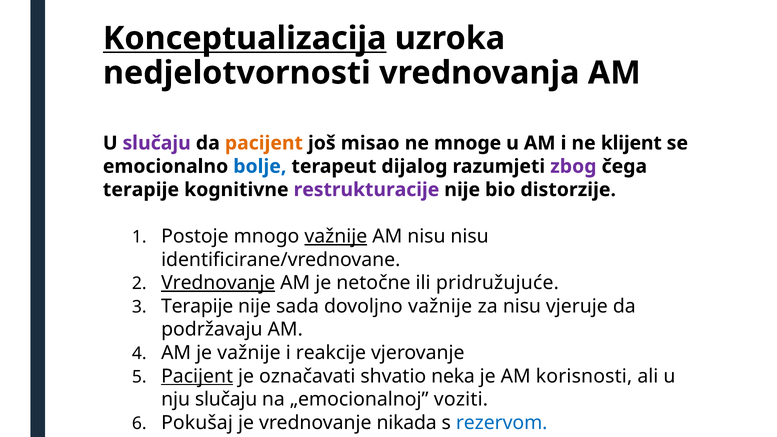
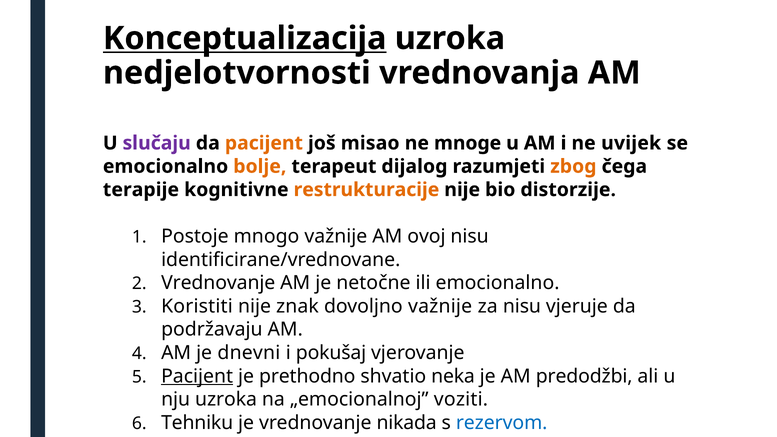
klijent: klijent -> uvijek (631, 143)
bolje colour: blue -> orange (260, 166)
zbog colour: purple -> orange (573, 166)
restrukturacije colour: purple -> orange (366, 190)
važnije underline: present -> none (336, 236)
AM nisu: nisu -> ovoj (426, 236)
Vrednovanje underline: present -> none (218, 283)
ili pridružujuće: pridružujuće -> emocionalno (498, 283)
Terapije: Terapije -> Koristiti (197, 306)
sada: sada -> znak (297, 306)
je važnije: važnije -> dnevni (249, 353)
reakcije: reakcije -> pokušaj (331, 353)
označavati: označavati -> prethodno (307, 376)
korisnosti: korisnosti -> predodžbi (584, 376)
nju slučaju: slučaju -> uzroka (226, 400)
Pokušaj: Pokušaj -> Tehniku (197, 423)
